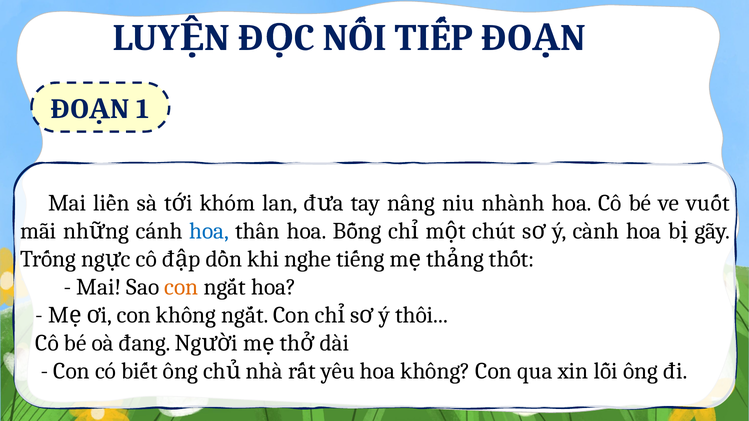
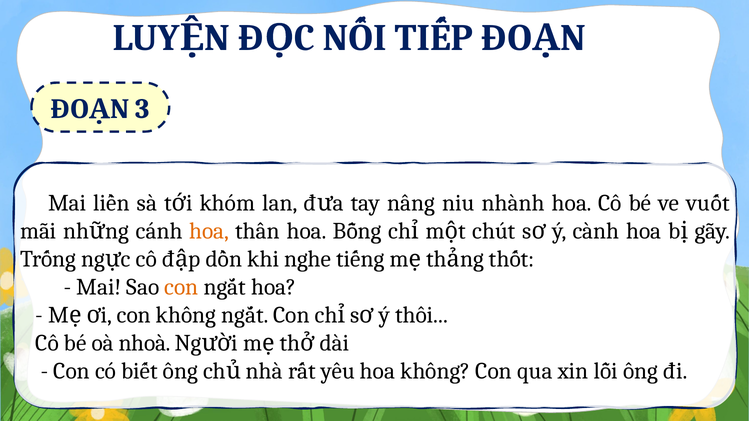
1: 1 -> 3 (143, 109)
hoa colour: blue -> orange (209, 231)
đang: đang -> nhoà (145, 343)
